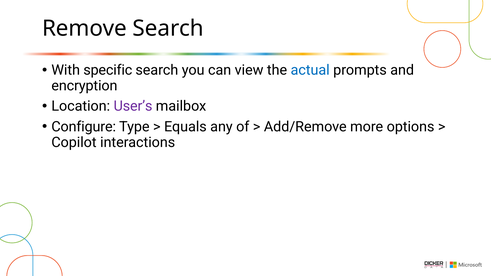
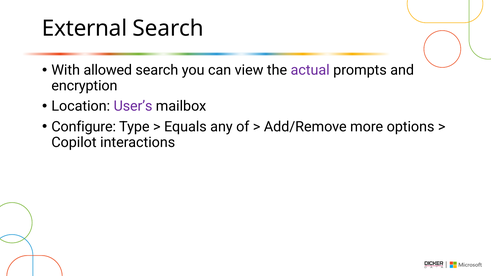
Remove: Remove -> External (85, 29)
specific: specific -> allowed (108, 70)
actual colour: blue -> purple (310, 70)
